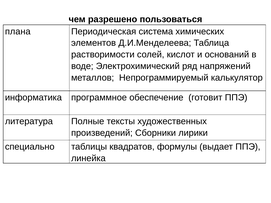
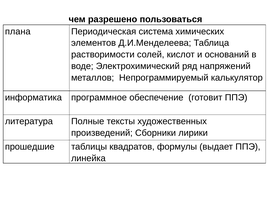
специально: специально -> прошедшие (30, 147)
